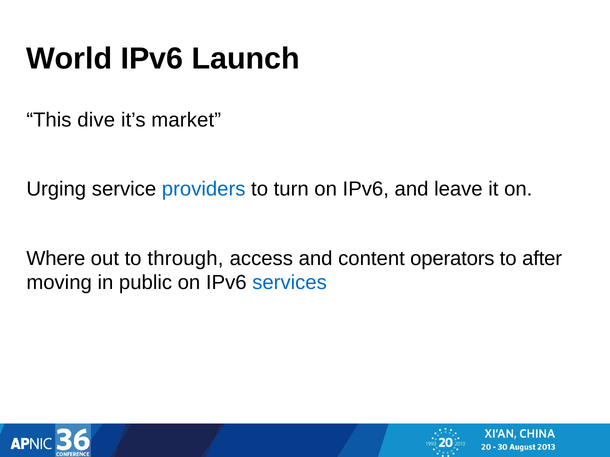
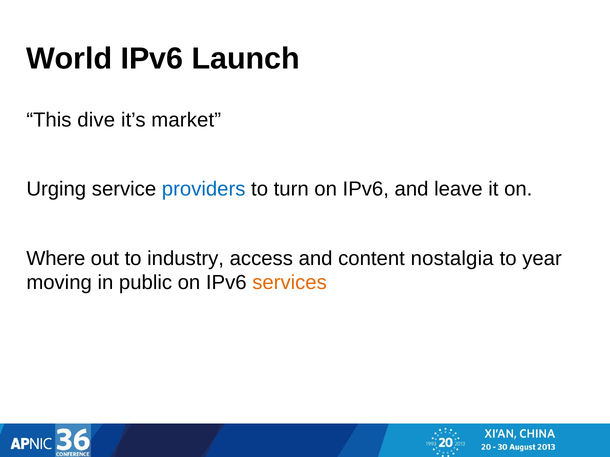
through: through -> industry (186, 259)
operators: operators -> nostalgia (452, 259)
after: after -> year (542, 259)
services colour: blue -> orange (290, 283)
